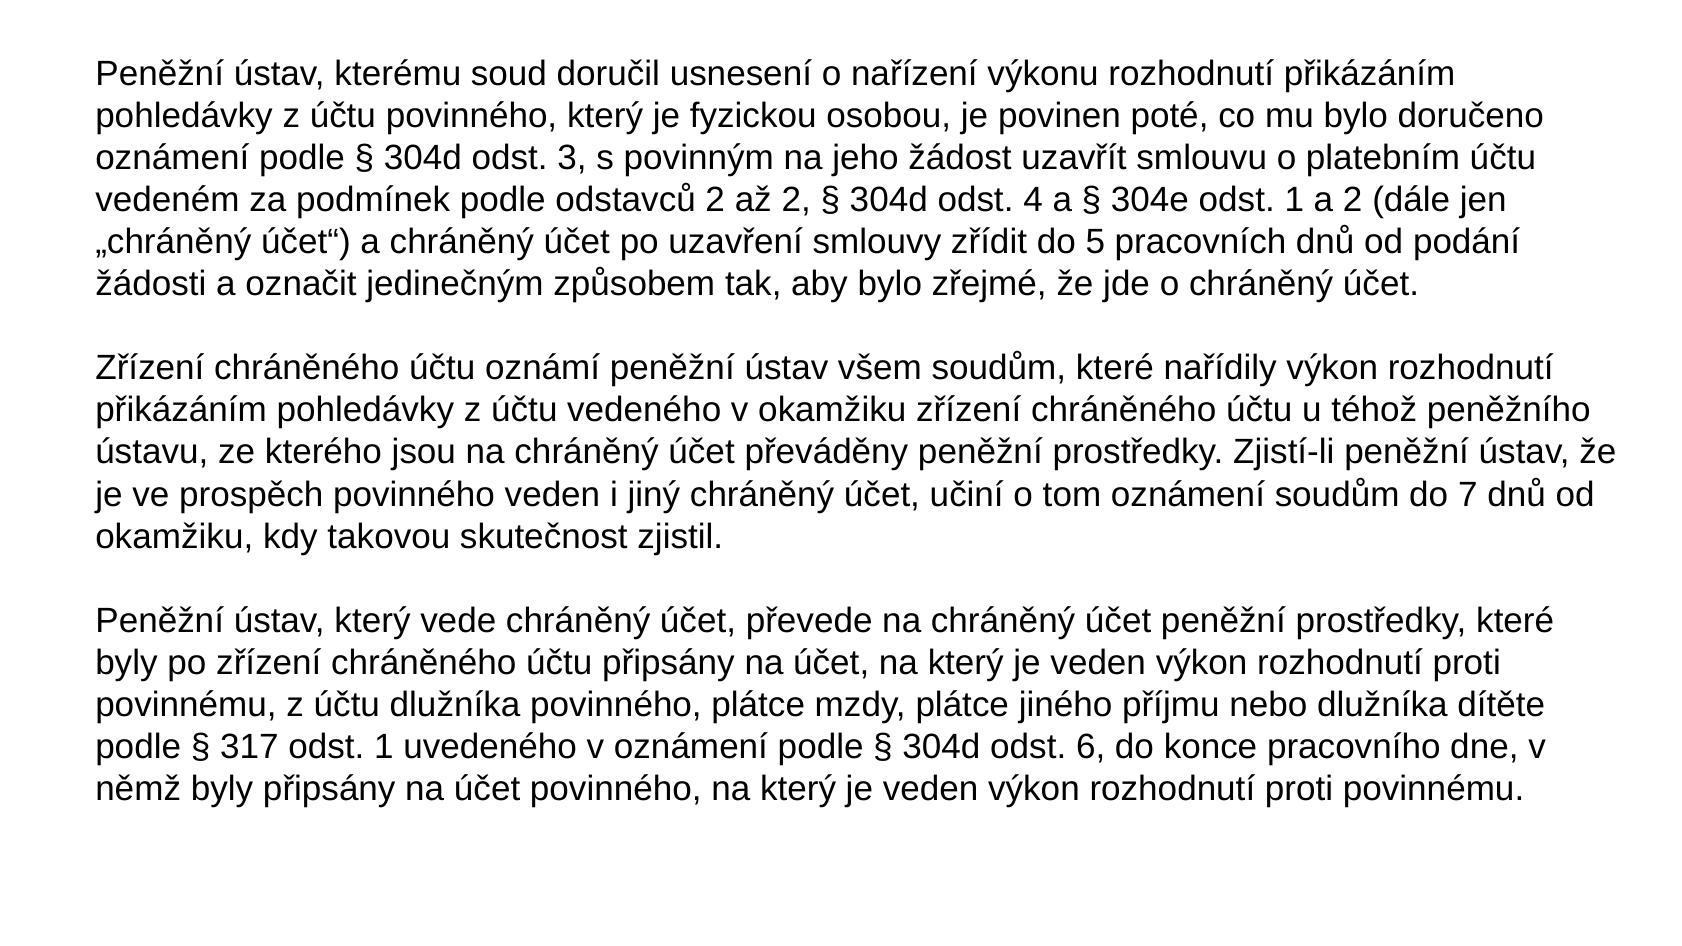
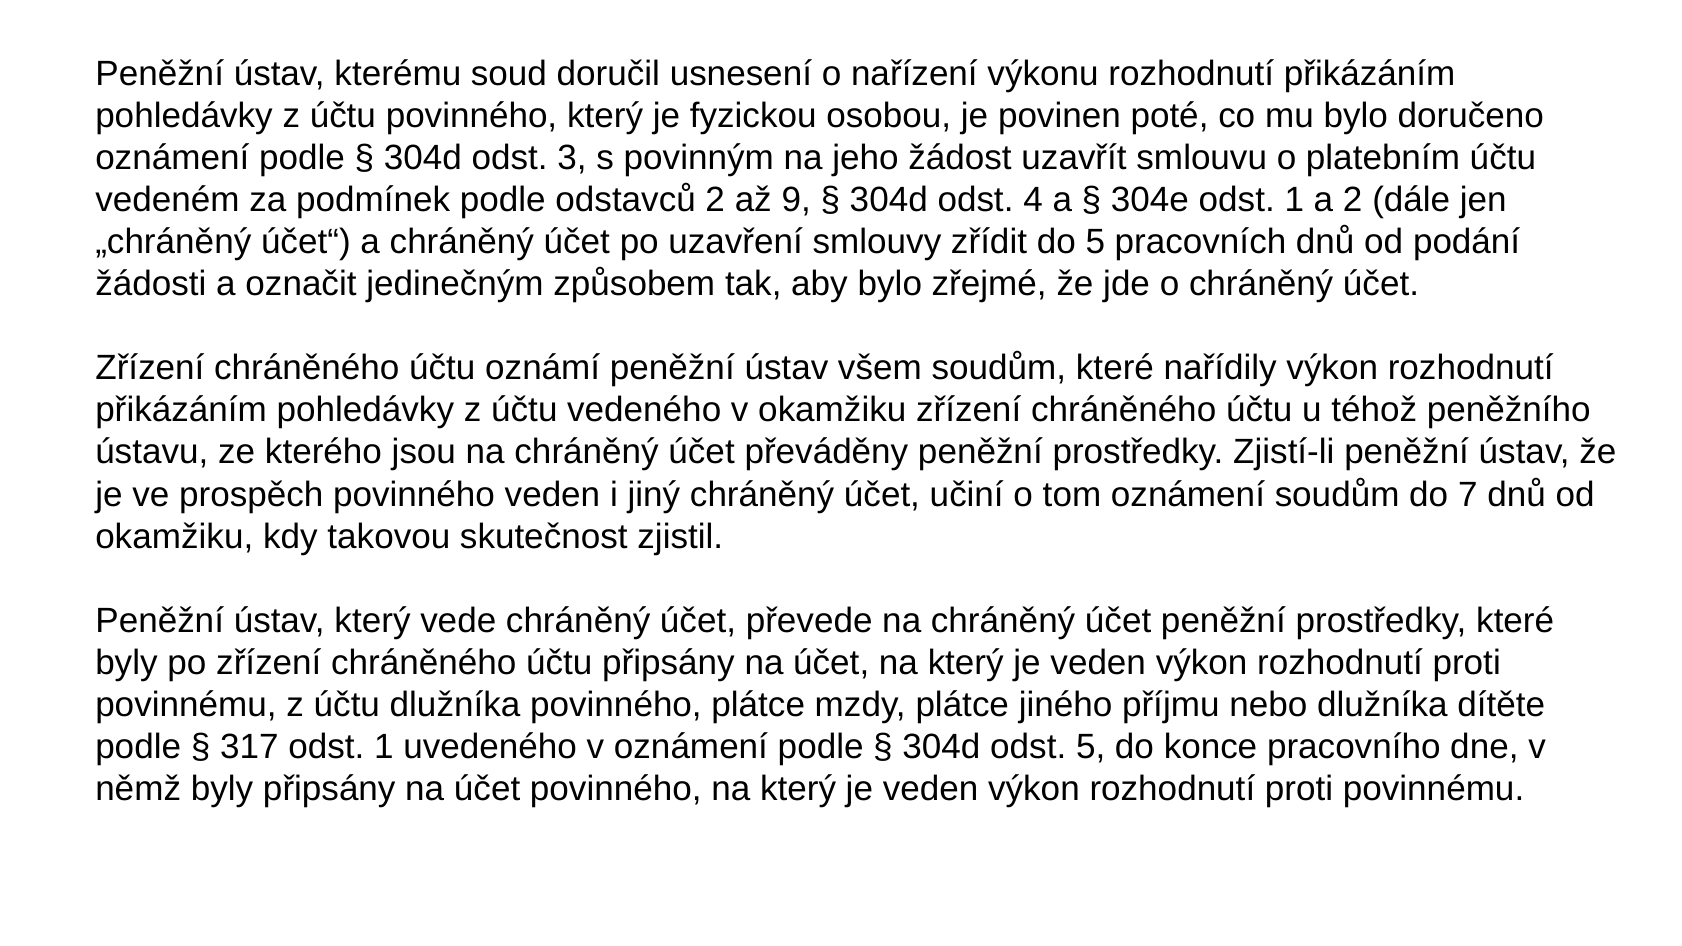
až 2: 2 -> 9 (796, 200)
odst 6: 6 -> 5 (1091, 747)
